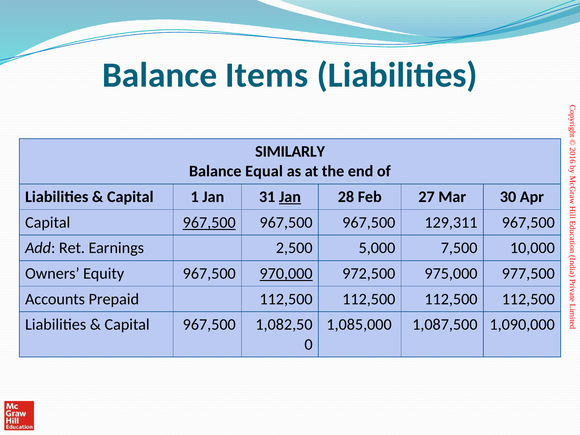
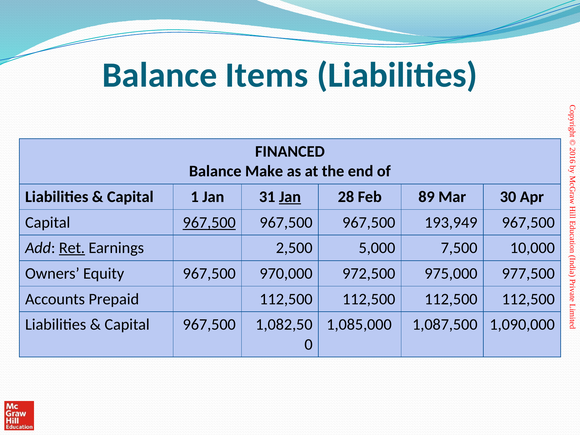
SIMILARLY: SIMILARLY -> FINANCED (290, 152)
Equal: Equal -> Make (264, 171)
27: 27 -> 89 (427, 197)
129,311: 129,311 -> 193,949 (451, 222)
Ret underline: none -> present (72, 248)
970,000 underline: present -> none (286, 274)
